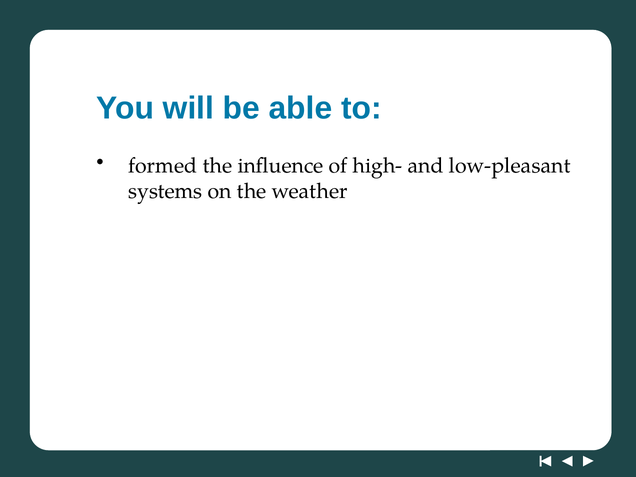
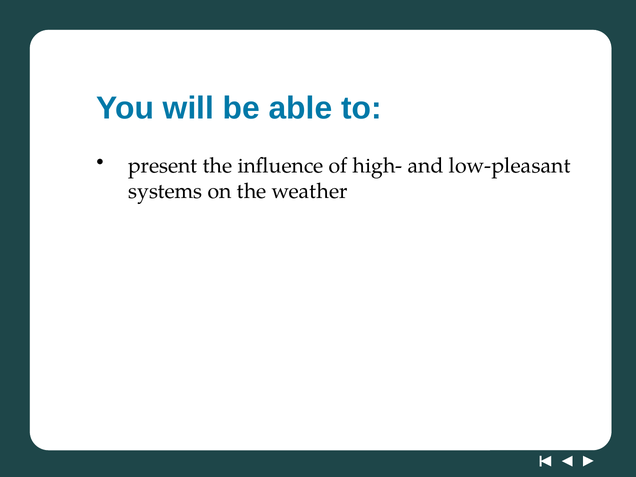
formed: formed -> present (163, 166)
